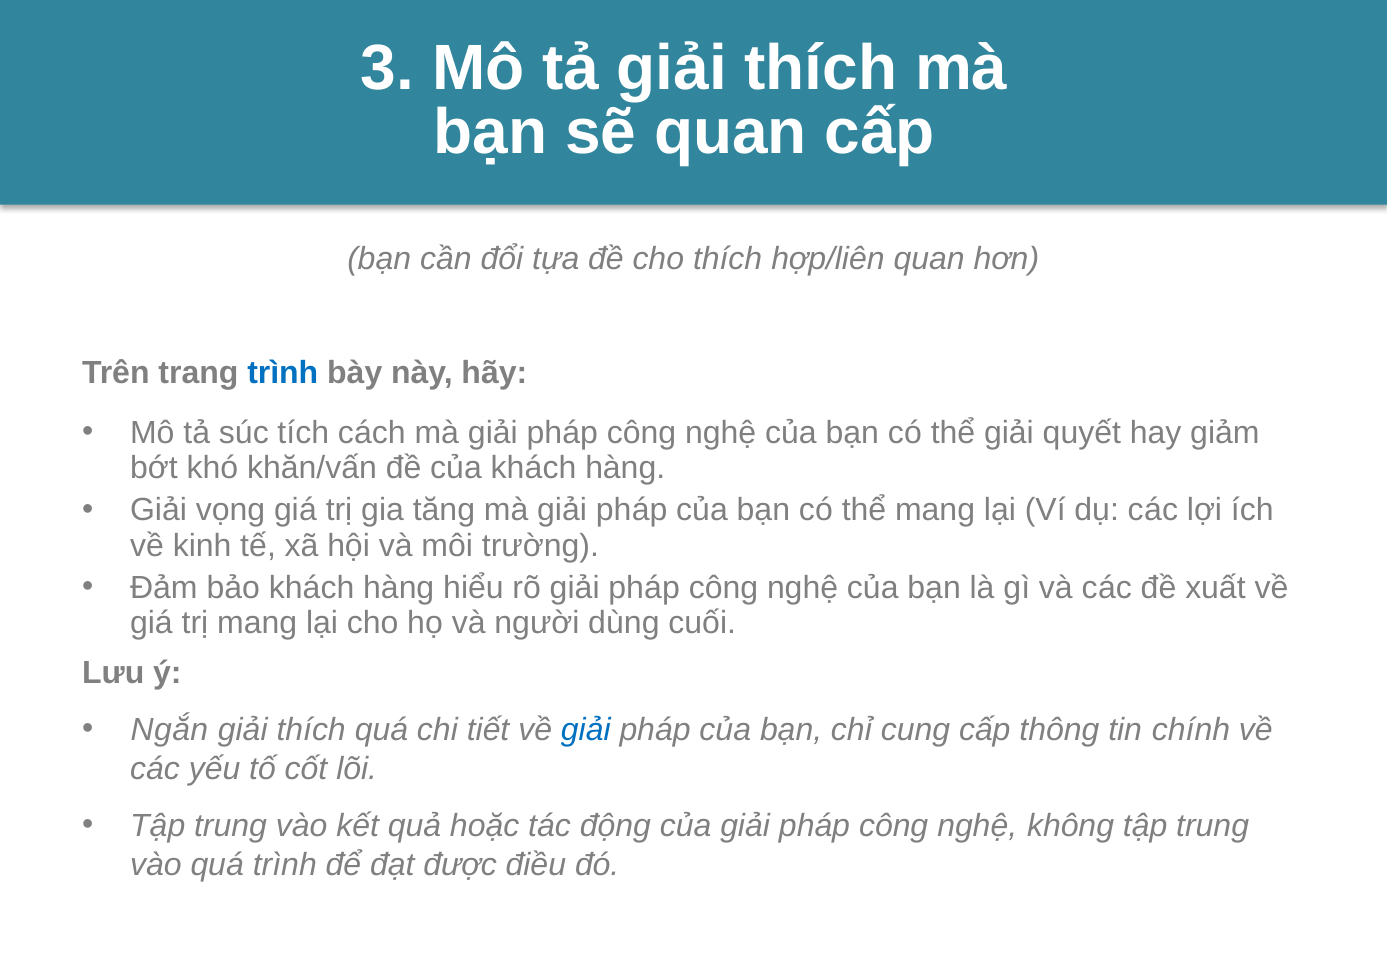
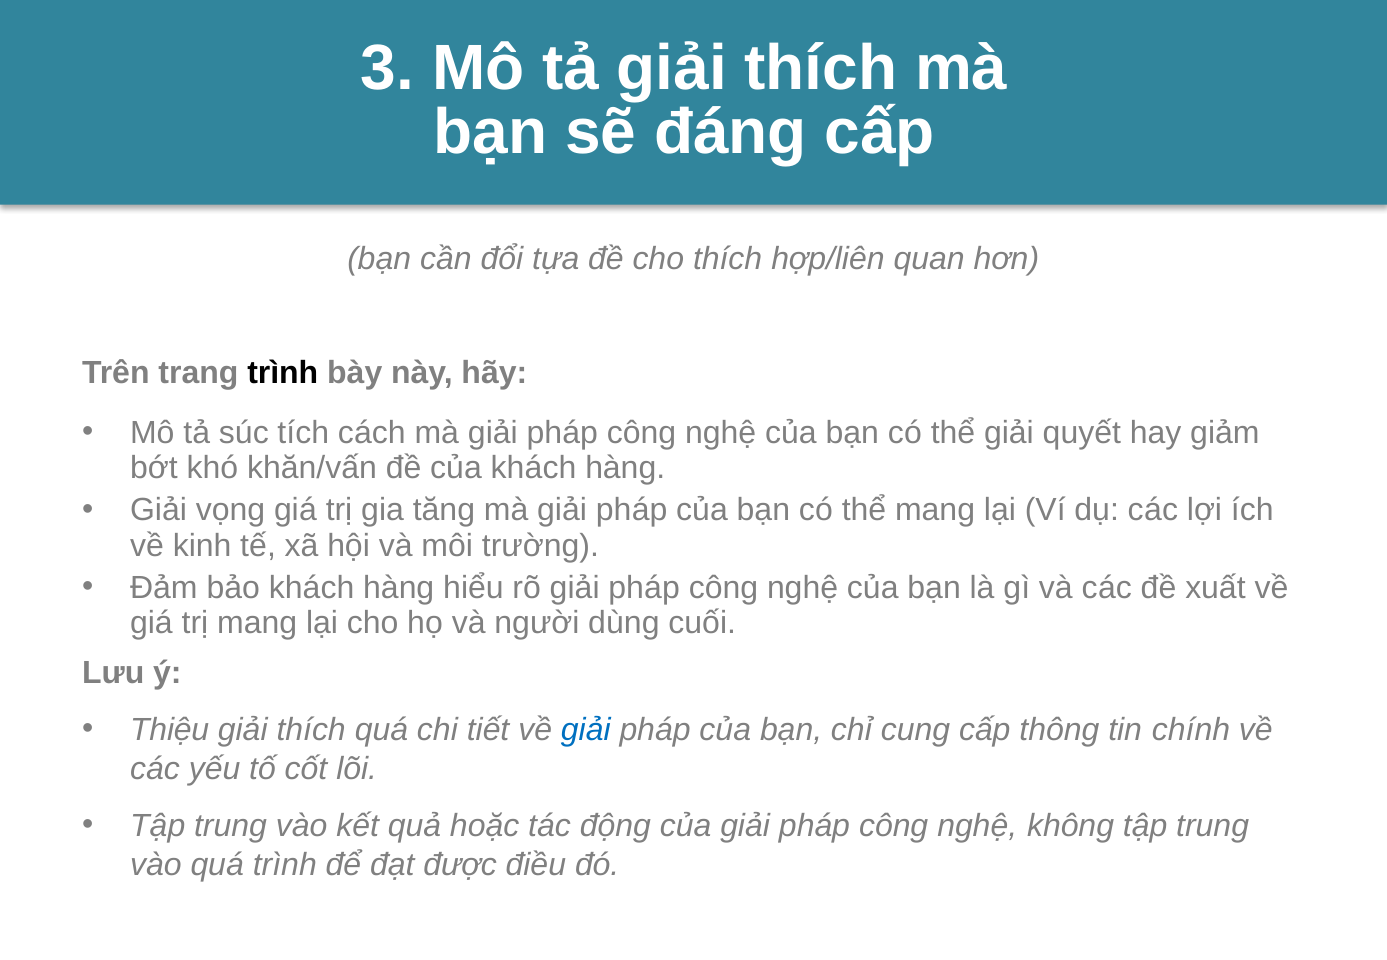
sẽ quan: quan -> đáng (731, 132)
trình colour: blue -> black (283, 373)
Ngắn: Ngắn -> Thiệu (170, 730)
